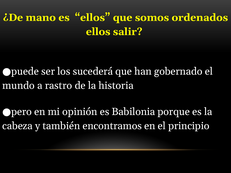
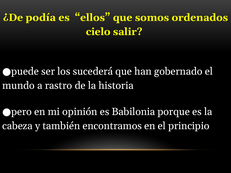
mano: mano -> podía (41, 18)
ellos: ellos -> cielo (98, 32)
